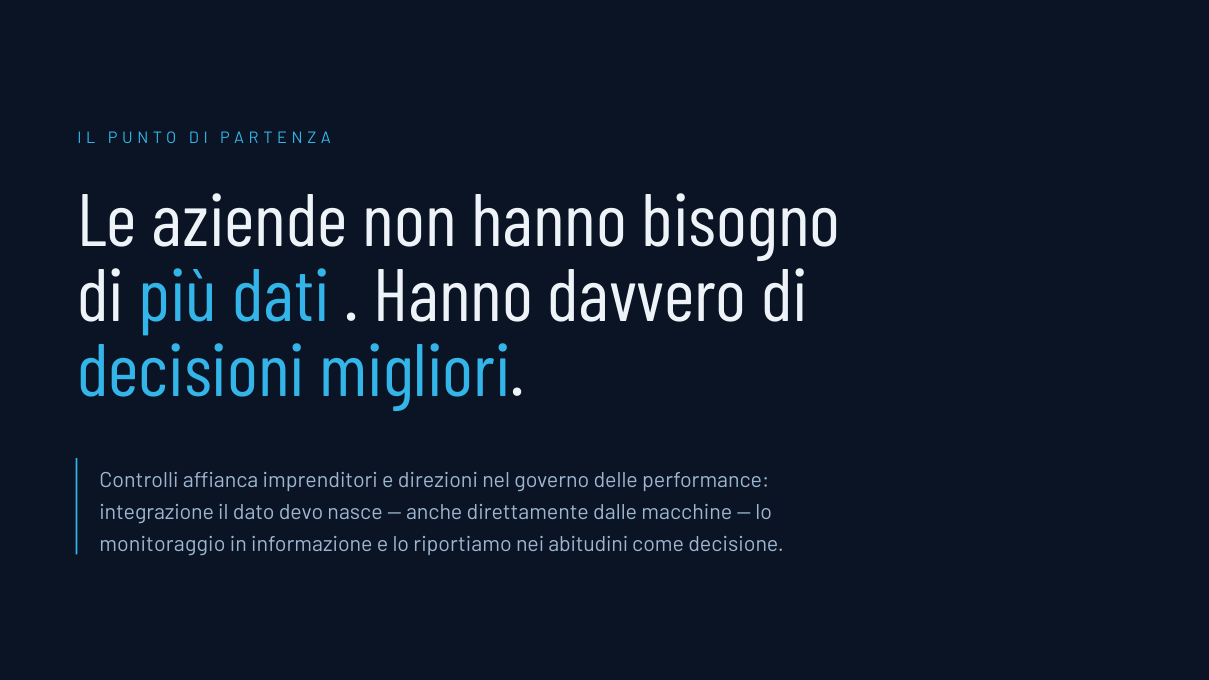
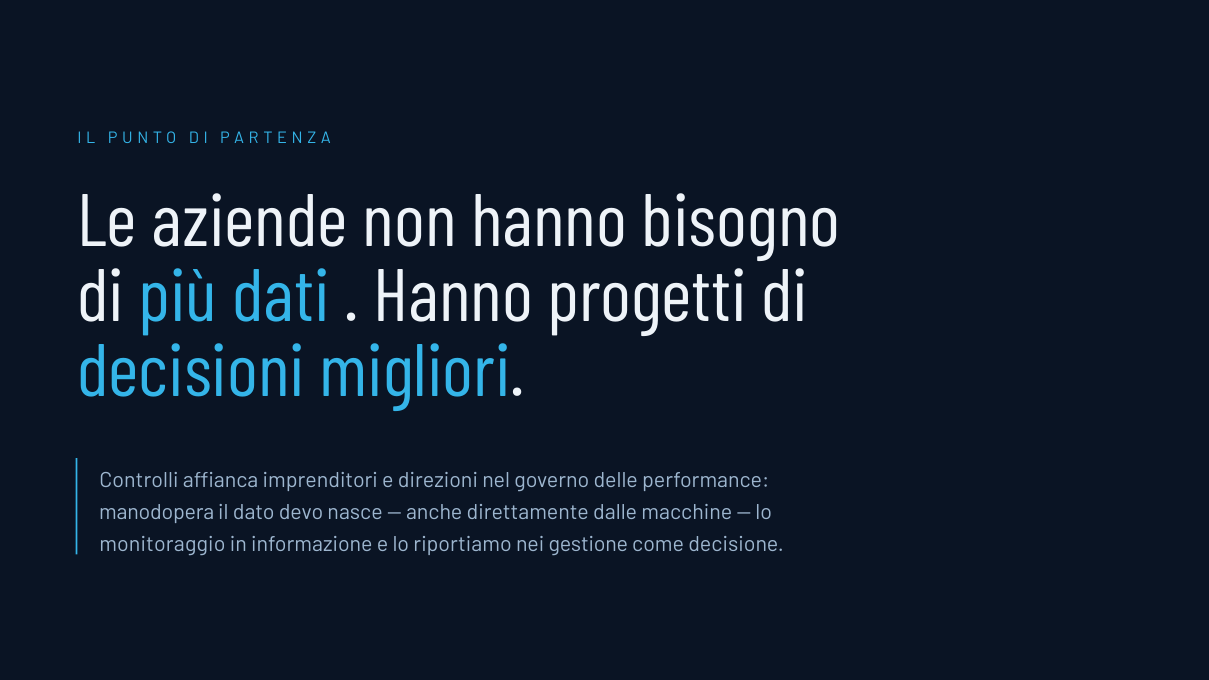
davvero: davvero -> progetti (647, 297)
integrazione: integrazione -> manodopera (157, 512)
abitudini: abitudini -> gestione (588, 544)
